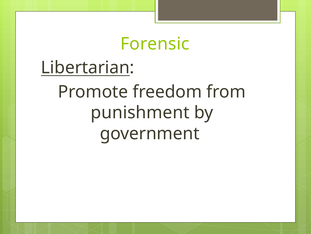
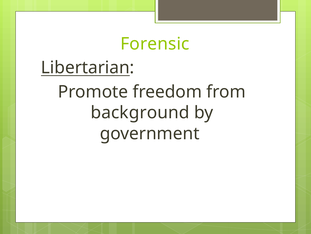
punishment: punishment -> background (140, 112)
